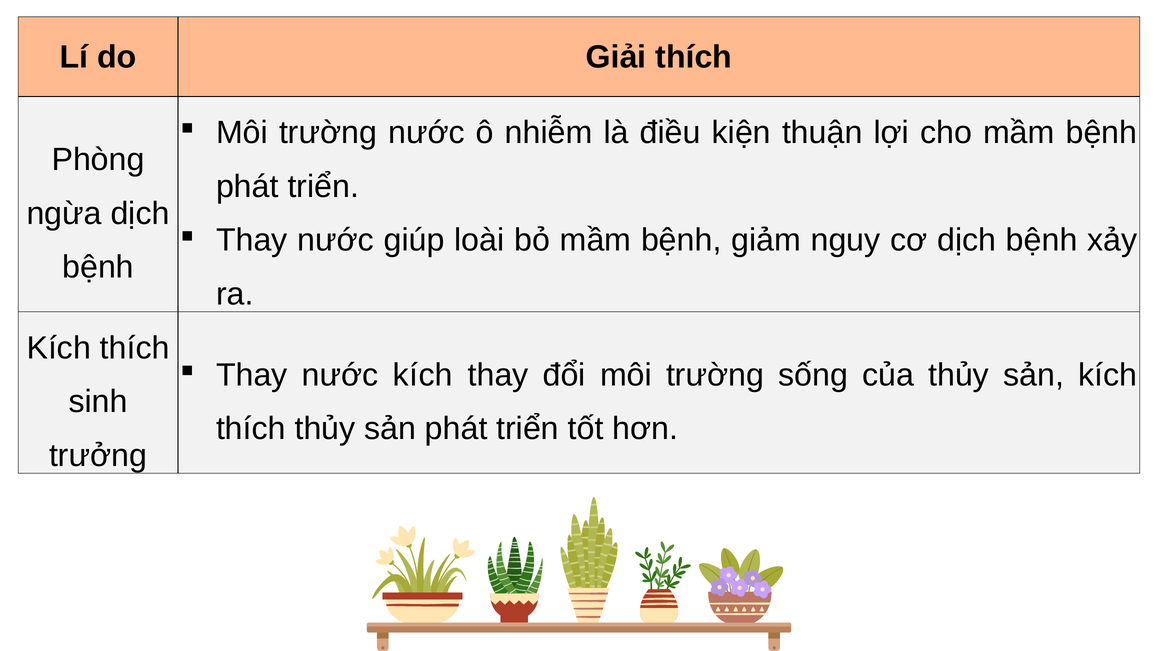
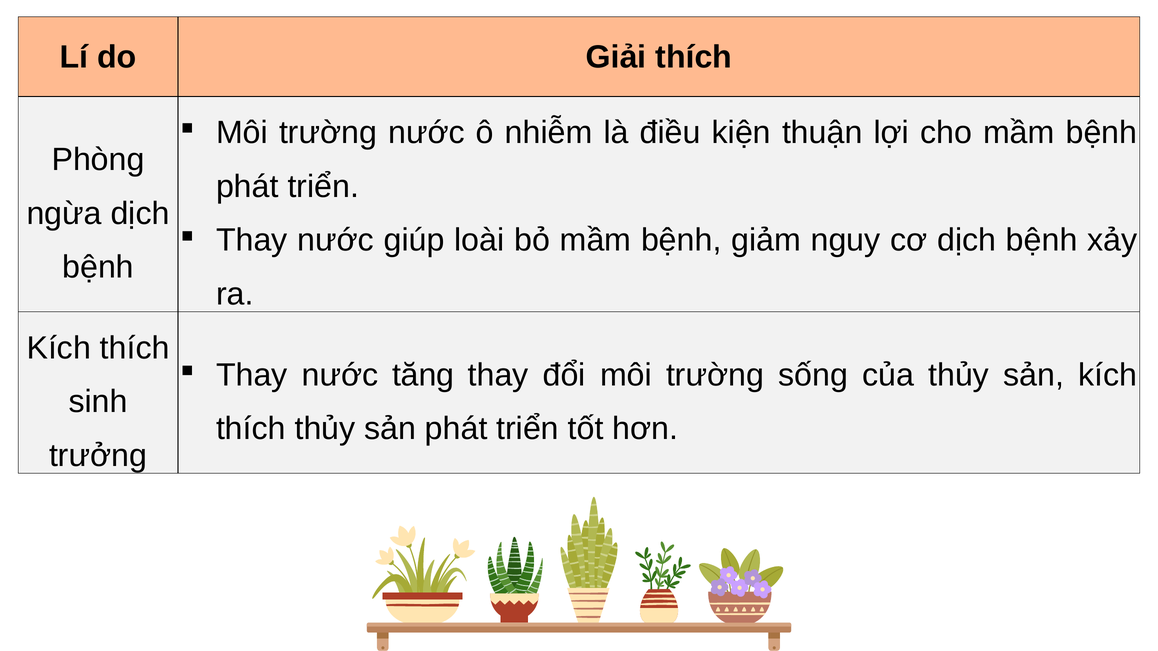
nước kích: kích -> tăng (423, 375)
